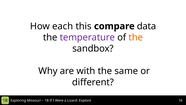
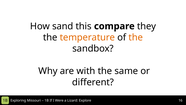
each: each -> sand (63, 26)
data: data -> they (147, 26)
temperature colour: purple -> orange (87, 37)
